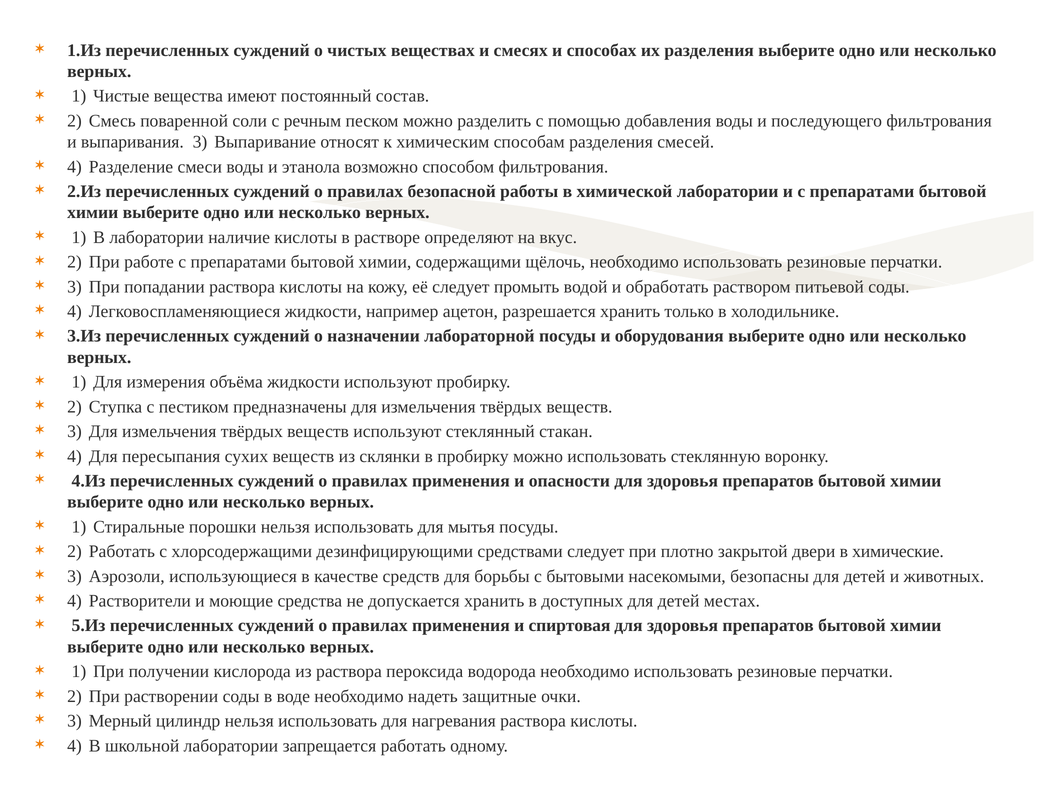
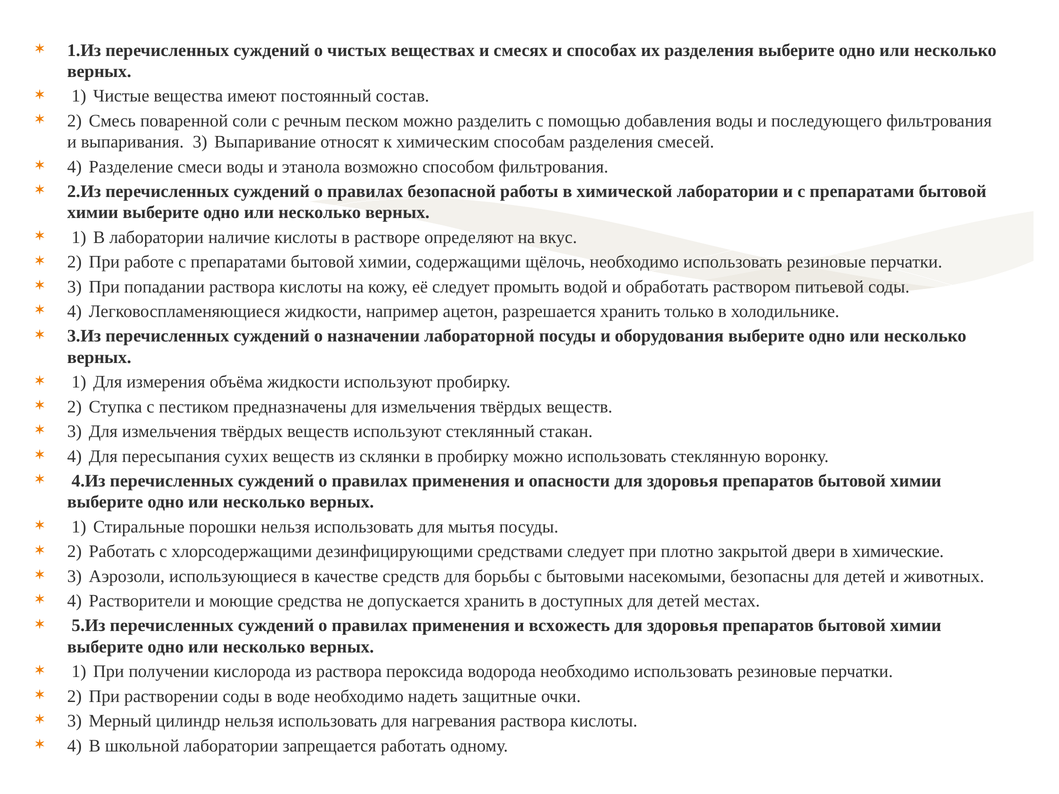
спиртовая: спиртовая -> всхожесть (569, 626)
